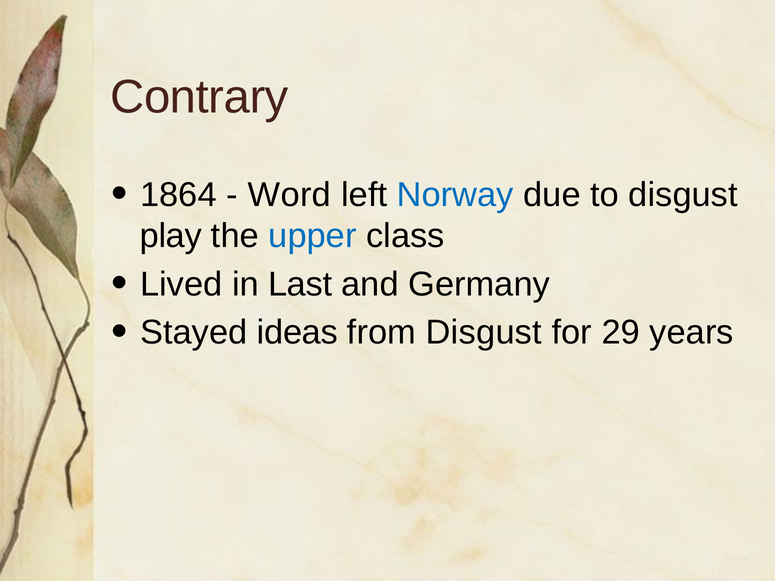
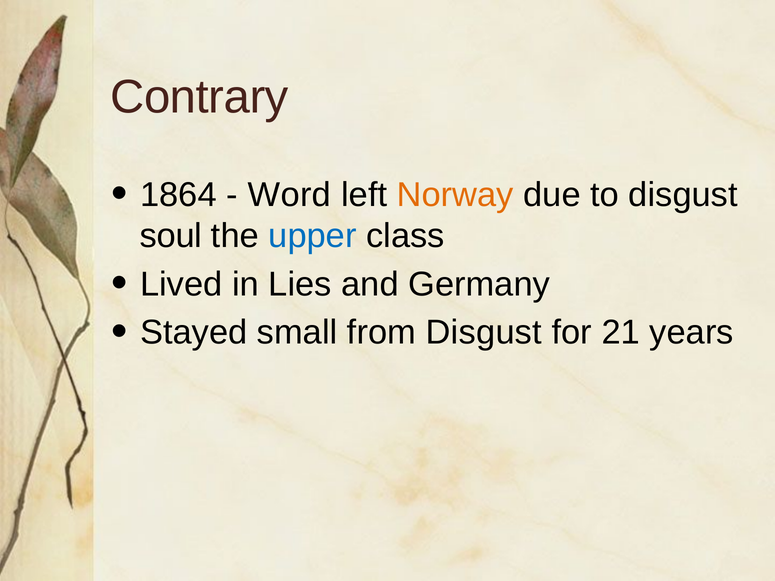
Norway colour: blue -> orange (455, 195)
play: play -> soul (171, 236)
Last: Last -> Lies (300, 284)
ideas: ideas -> small (297, 333)
29: 29 -> 21 (621, 333)
